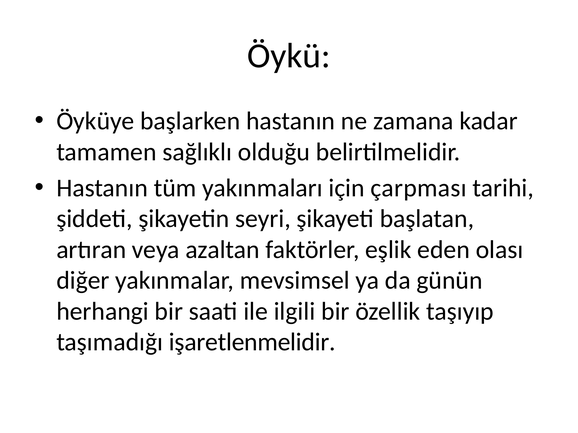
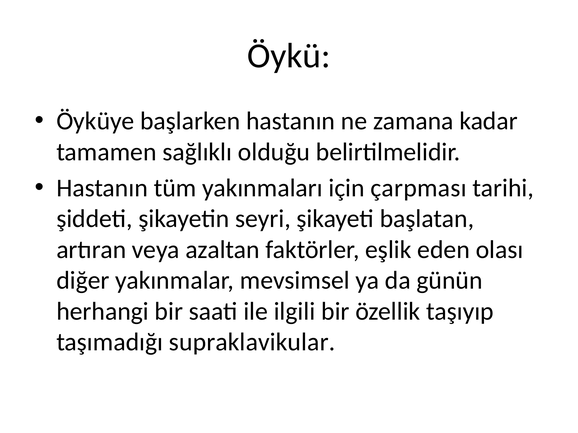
işaretlenmelidir: işaretlenmelidir -> supraklavikular (252, 342)
